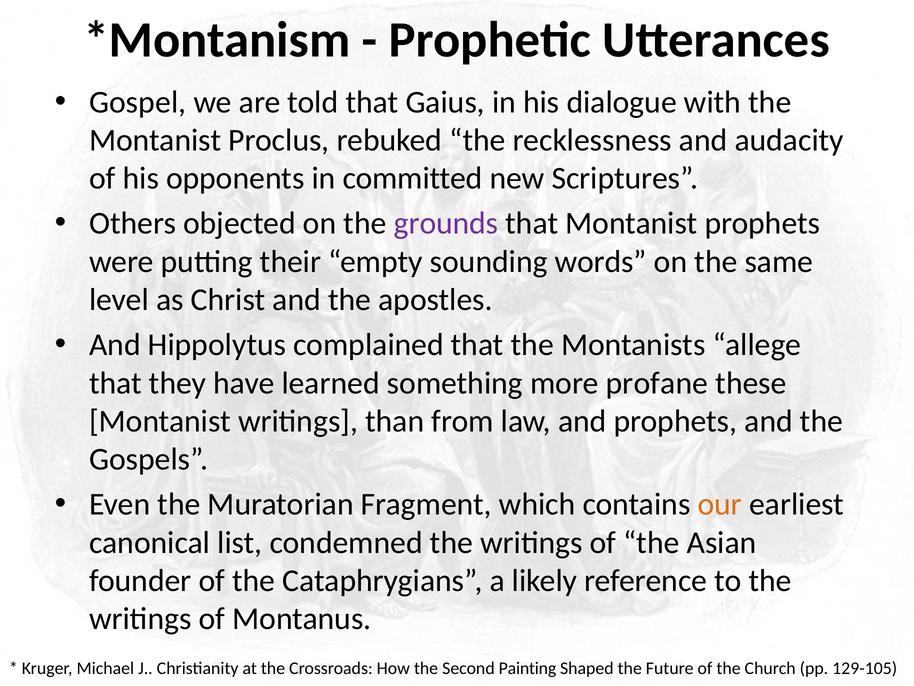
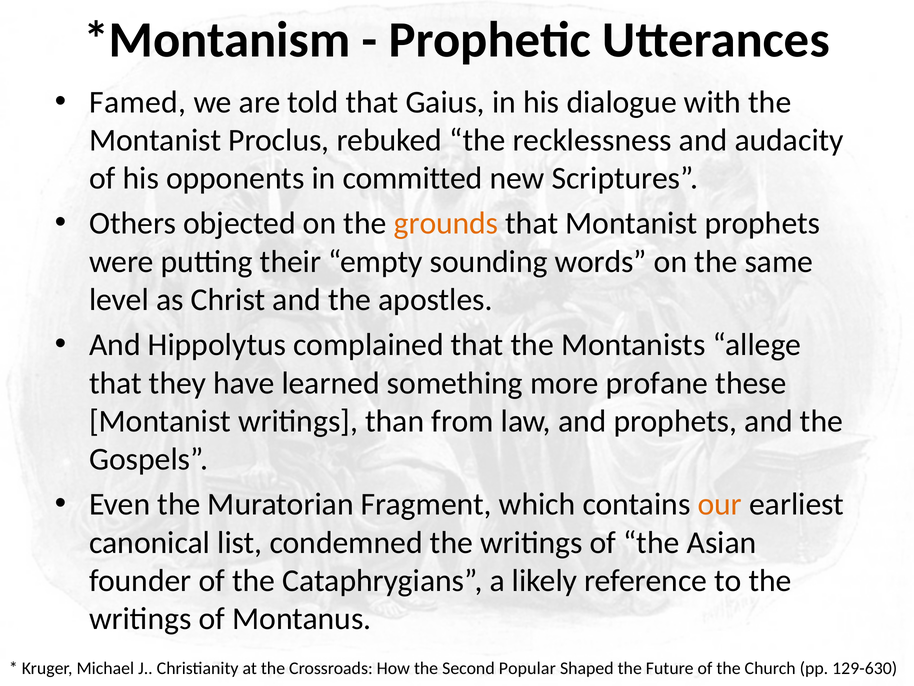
Gospel: Gospel -> Famed (138, 102)
grounds colour: purple -> orange (446, 223)
Painting: Painting -> Popular (527, 668)
129-105: 129-105 -> 129-630 (865, 668)
